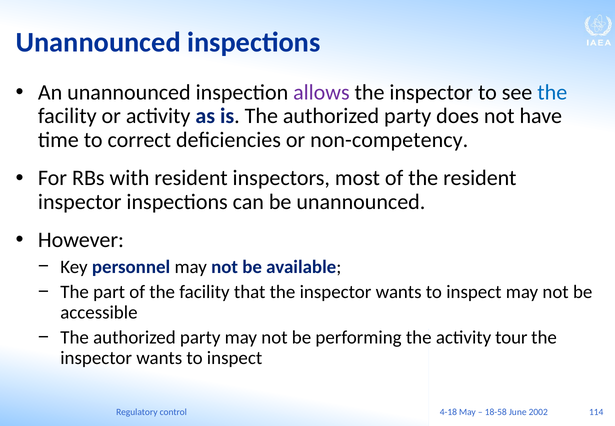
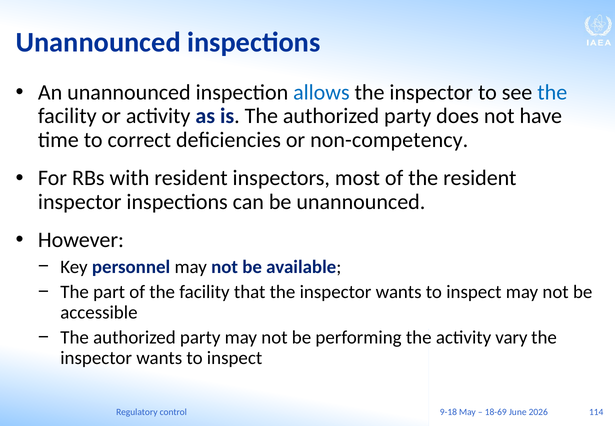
allows colour: purple -> blue (321, 92)
tour: tour -> vary (511, 338)
4-18: 4-18 -> 9-18 (448, 412)
18-58: 18-58 -> 18-69 (496, 412)
2002: 2002 -> 2026 (538, 412)
